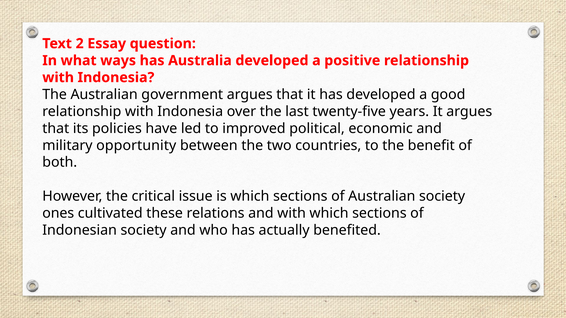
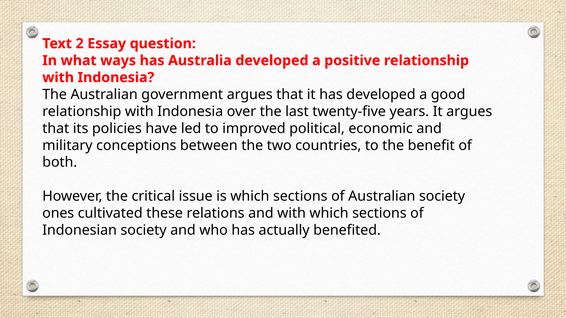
opportunity: opportunity -> conceptions (136, 146)
